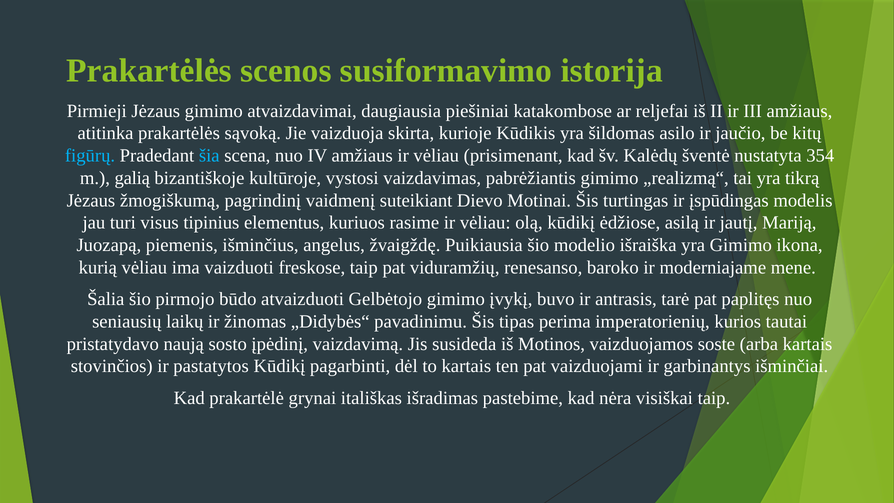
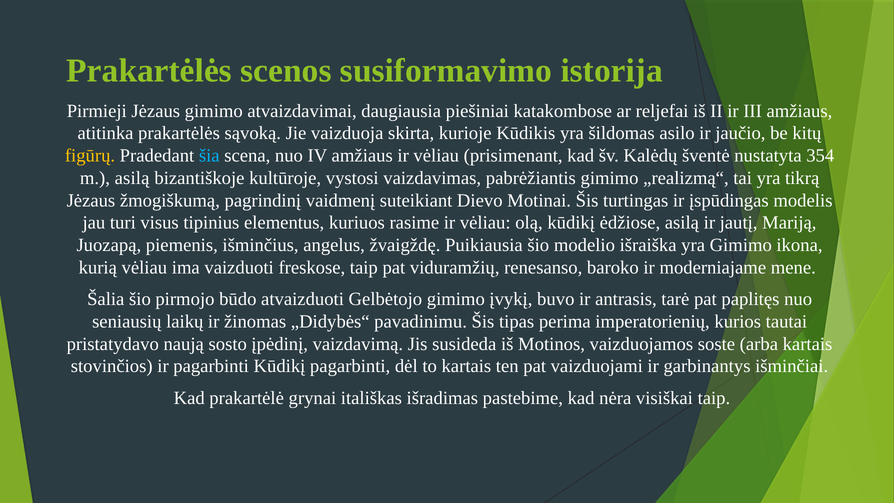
figūrų colour: light blue -> yellow (90, 156)
m galią: galią -> asilą (132, 178)
ir pastatytos: pastatytos -> pagarbinti (211, 366)
